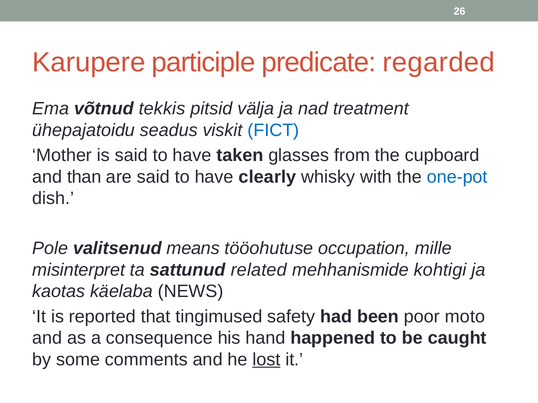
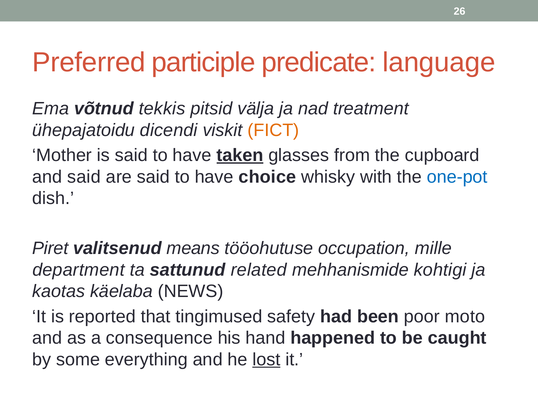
Karupere: Karupere -> Preferred (89, 62)
regarded: regarded -> language (439, 62)
seadus: seadus -> dicendi (169, 130)
FICT colour: blue -> orange (273, 130)
taken underline: none -> present (240, 155)
and than: than -> said (84, 177)
clearly: clearly -> choice (267, 177)
Pole: Pole -> Piret (50, 249)
misinterpret: misinterpret -> department (79, 270)
comments: comments -> everything (146, 360)
